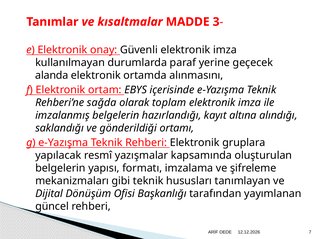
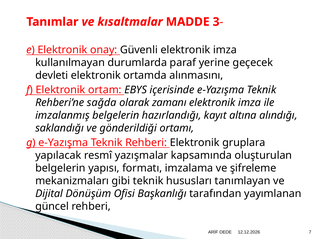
alanda: alanda -> devleti (52, 75)
toplam: toplam -> zamanı (169, 103)
